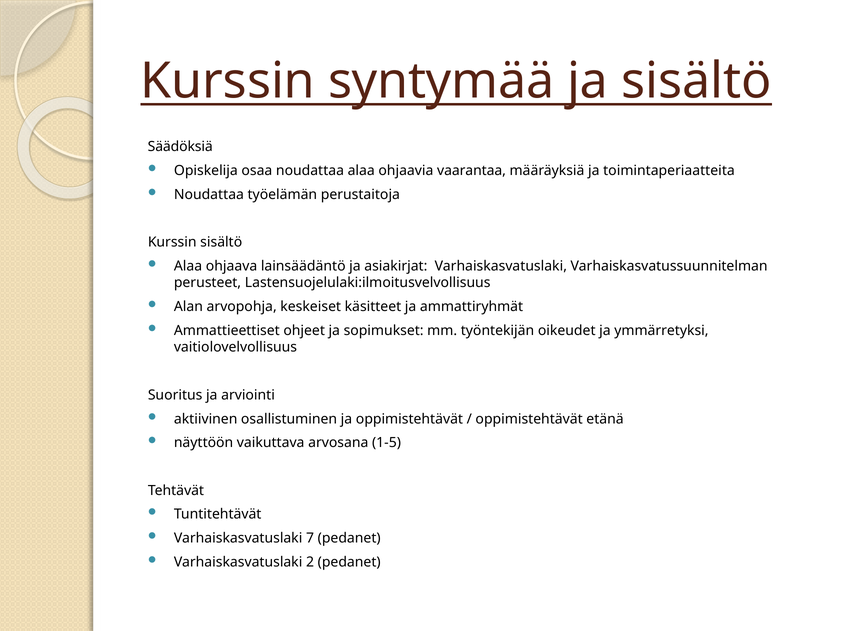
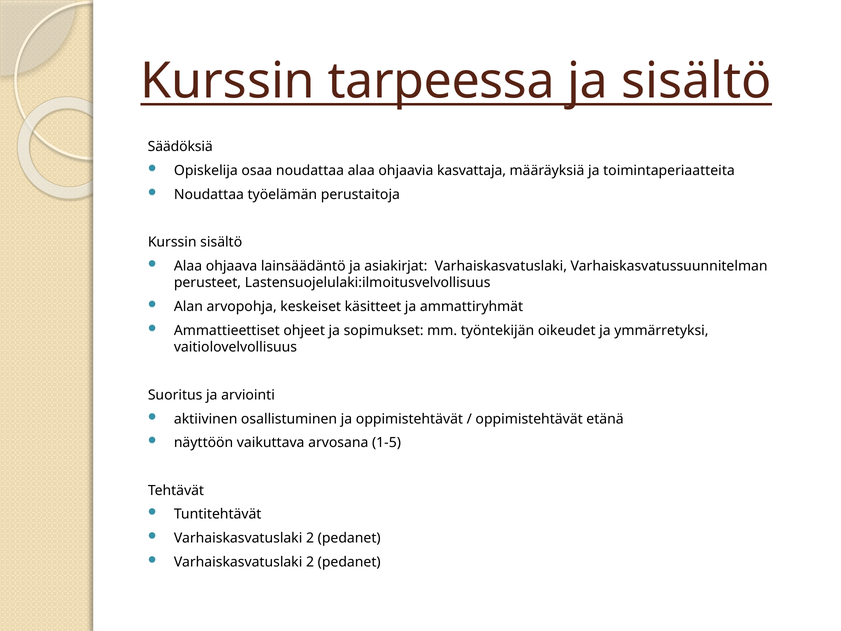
syntymää: syntymää -> tarpeessa (441, 81)
vaarantaa: vaarantaa -> kasvattaja (472, 171)
7: 7 -> 2 (310, 538)
